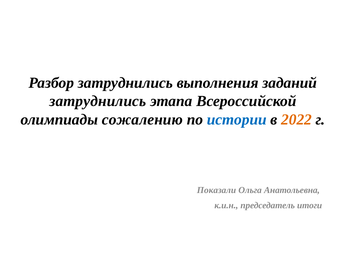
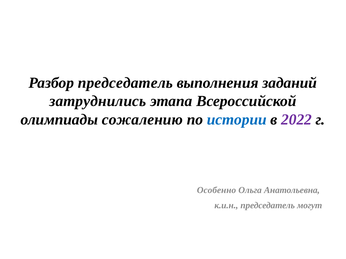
Разбор затруднились: затруднились -> председатель (125, 83)
2022 colour: orange -> purple (297, 120)
Показали: Показали -> Особенно (216, 190)
итоги: итоги -> могут (310, 206)
